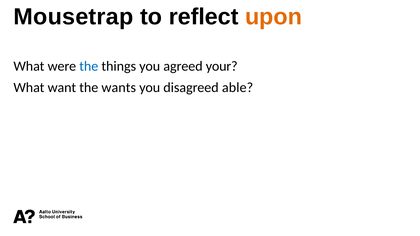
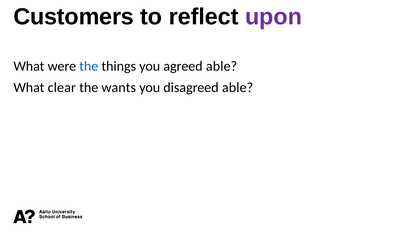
Mousetrap: Mousetrap -> Customers (74, 17)
upon colour: orange -> purple (274, 17)
agreed your: your -> able (222, 66)
want: want -> clear (62, 88)
